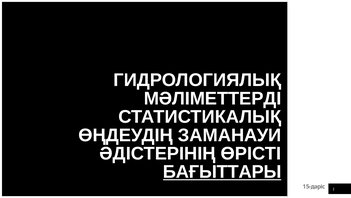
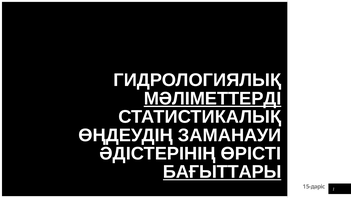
МӘЛІМЕТТЕРДІ underline: none -> present (213, 98)
